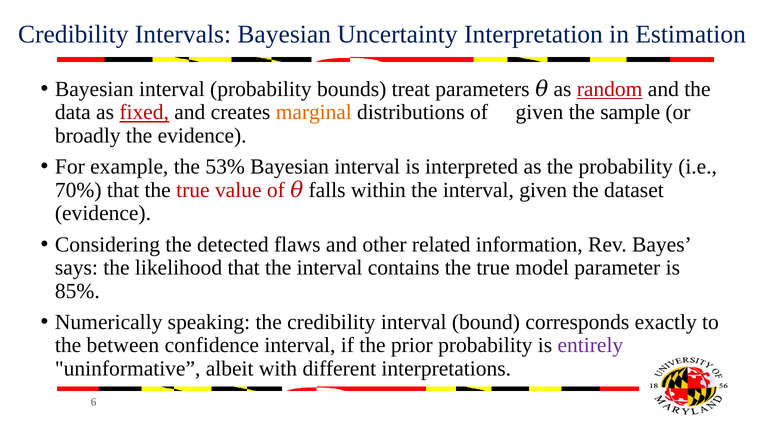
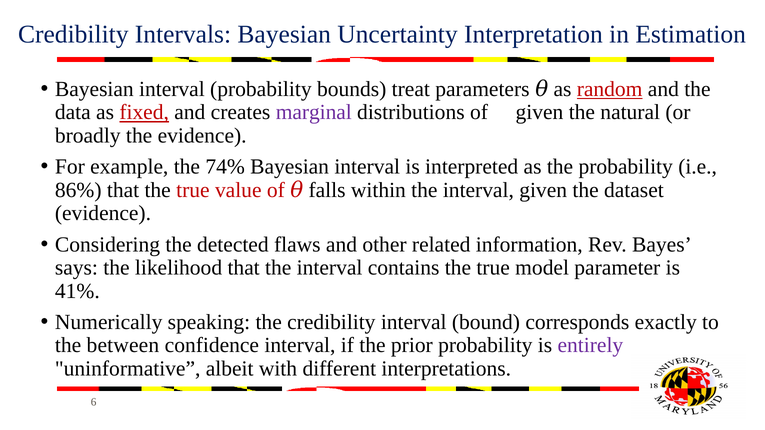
marginal colour: orange -> purple (314, 112)
sample: sample -> natural (630, 112)
53%: 53% -> 74% (225, 167)
70%: 70% -> 86% (78, 190)
85%: 85% -> 41% (77, 291)
